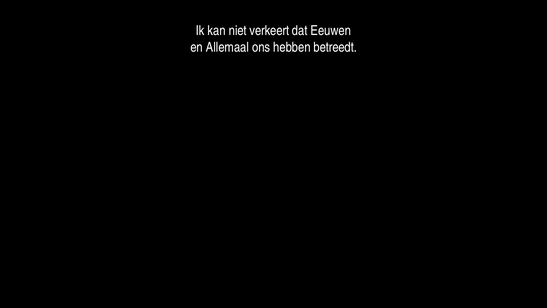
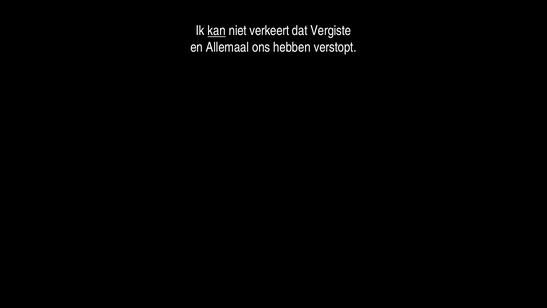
kan underline: none -> present (217, 31)
Eeuwen: Eeuwen -> Vergiste (331, 31)
betreedt: betreedt -> verstopt (335, 47)
